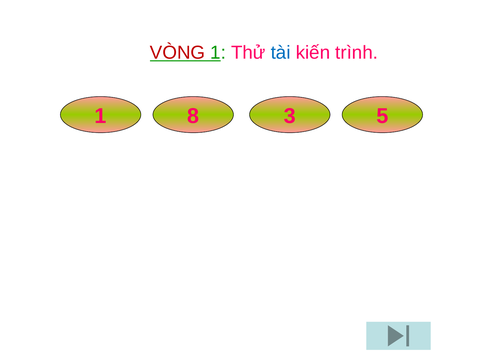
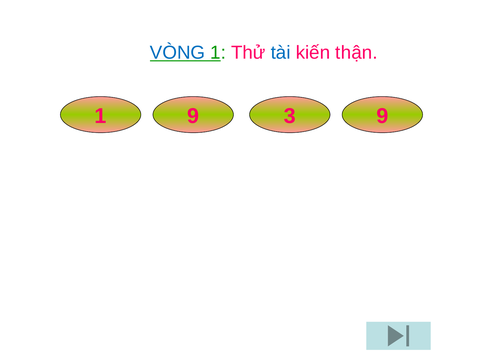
VÒNG colour: red -> blue (178, 53)
trình: trình -> thận (357, 53)
1 8: 8 -> 9 (193, 116)
3 5: 5 -> 9 (382, 116)
